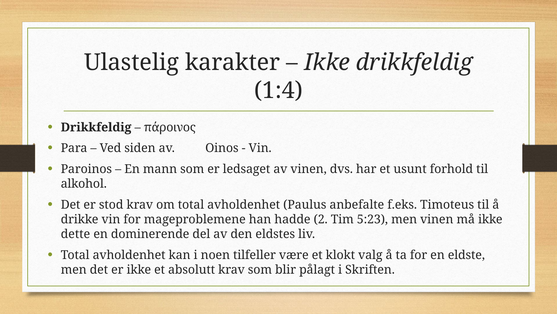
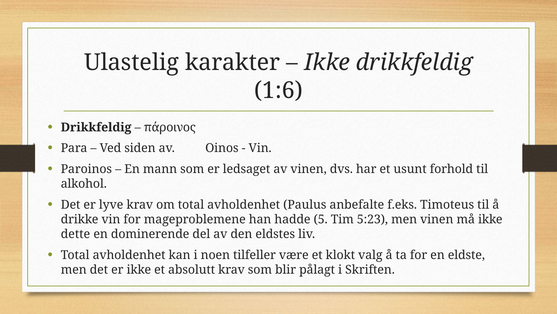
1:4: 1:4 -> 1:6 (278, 90)
stod: stod -> lyve (111, 204)
2: 2 -> 5 (321, 219)
